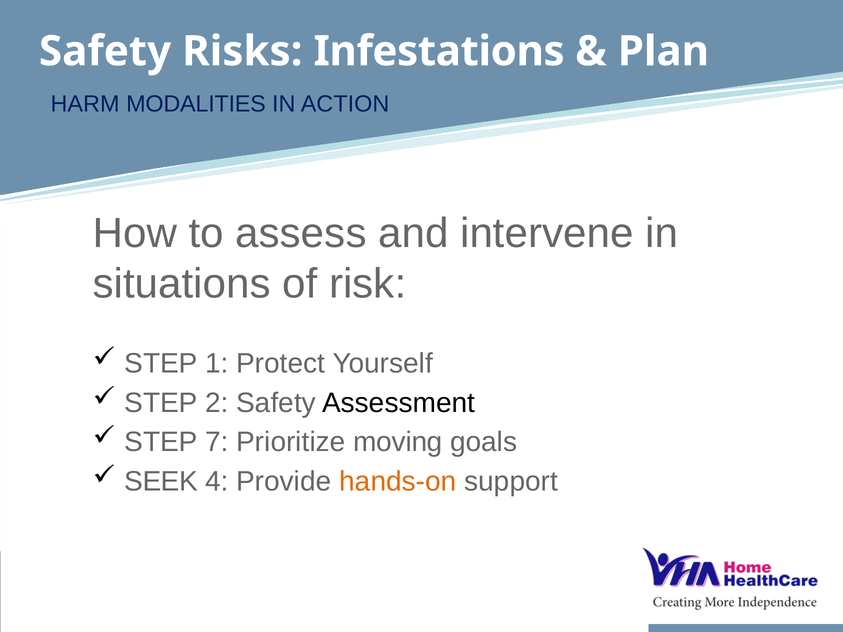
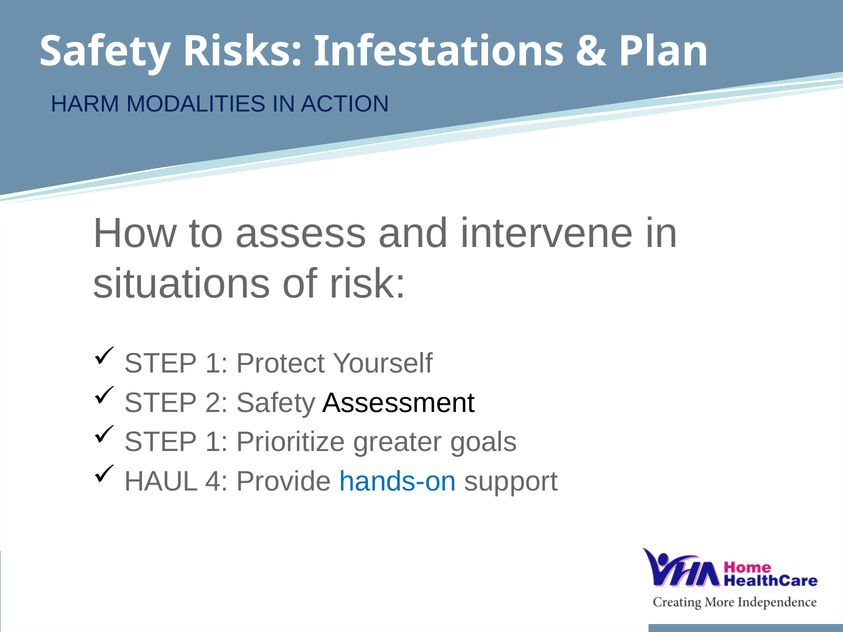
7: 7 -> 1 (217, 442)
moving: moving -> greater (398, 442)
SEEK: SEEK -> HAUL (161, 482)
hands-on colour: orange -> blue (398, 482)
